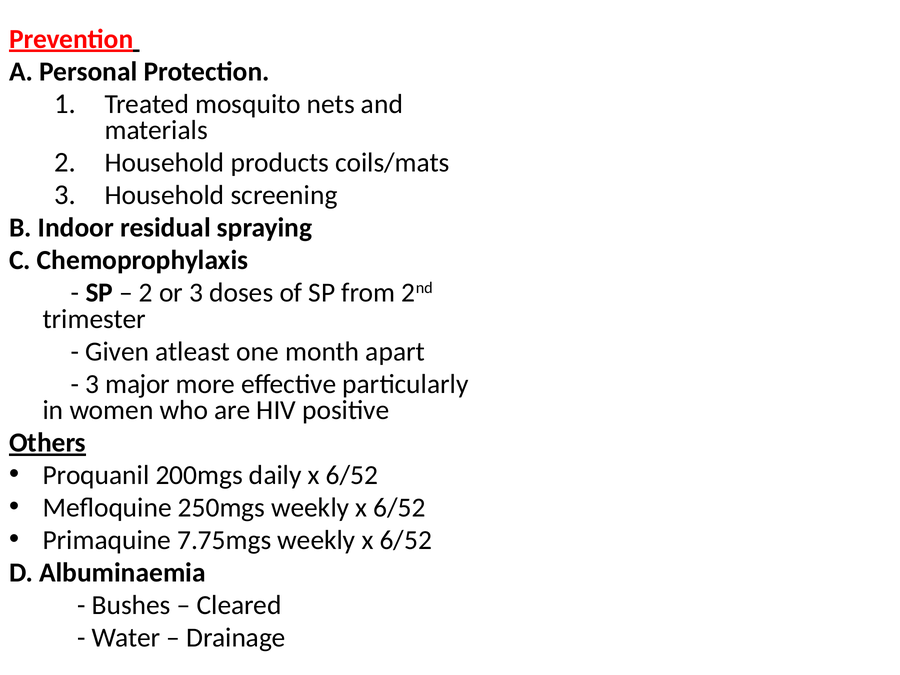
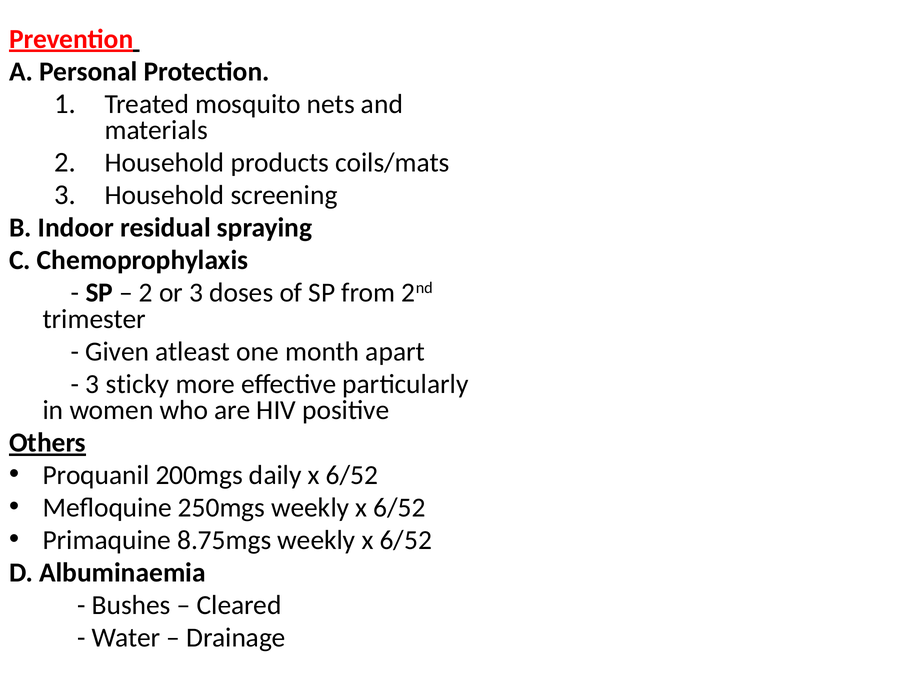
major: major -> sticky (137, 384)
7.75mgs: 7.75mgs -> 8.75mgs (224, 540)
